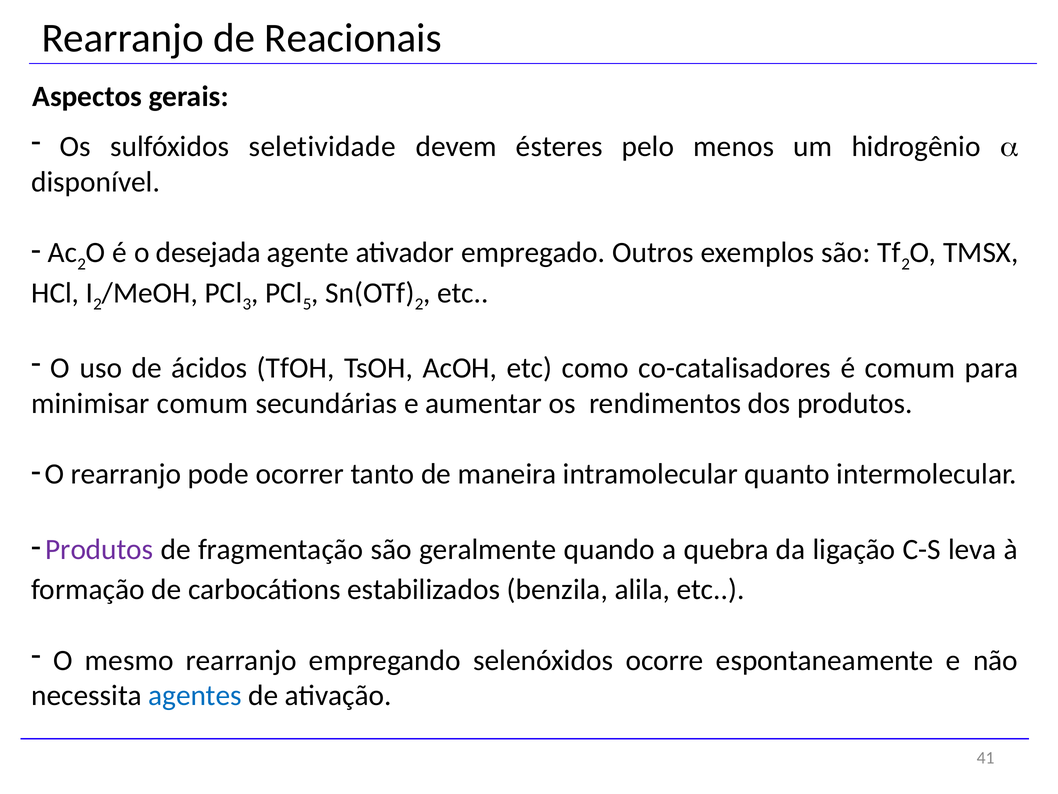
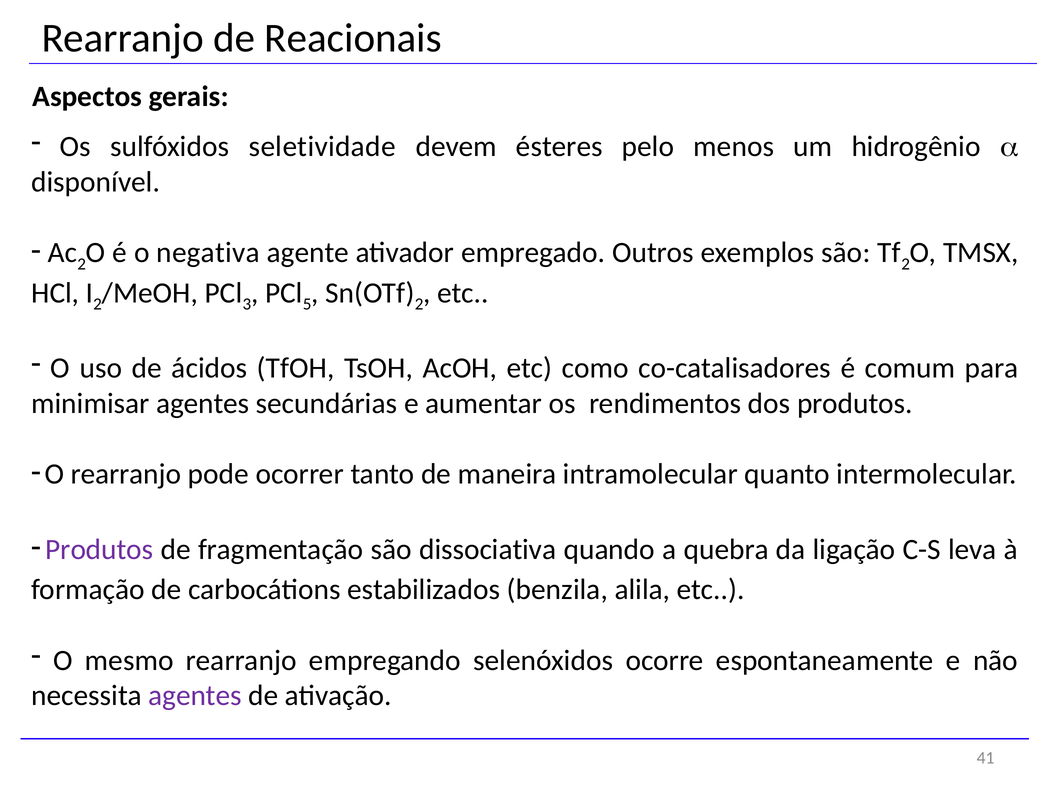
desejada: desejada -> negativa (208, 253)
minimisar comum: comum -> agentes (203, 403)
geralmente: geralmente -> dissociativa (488, 549)
agentes colour: blue -> purple (195, 695)
